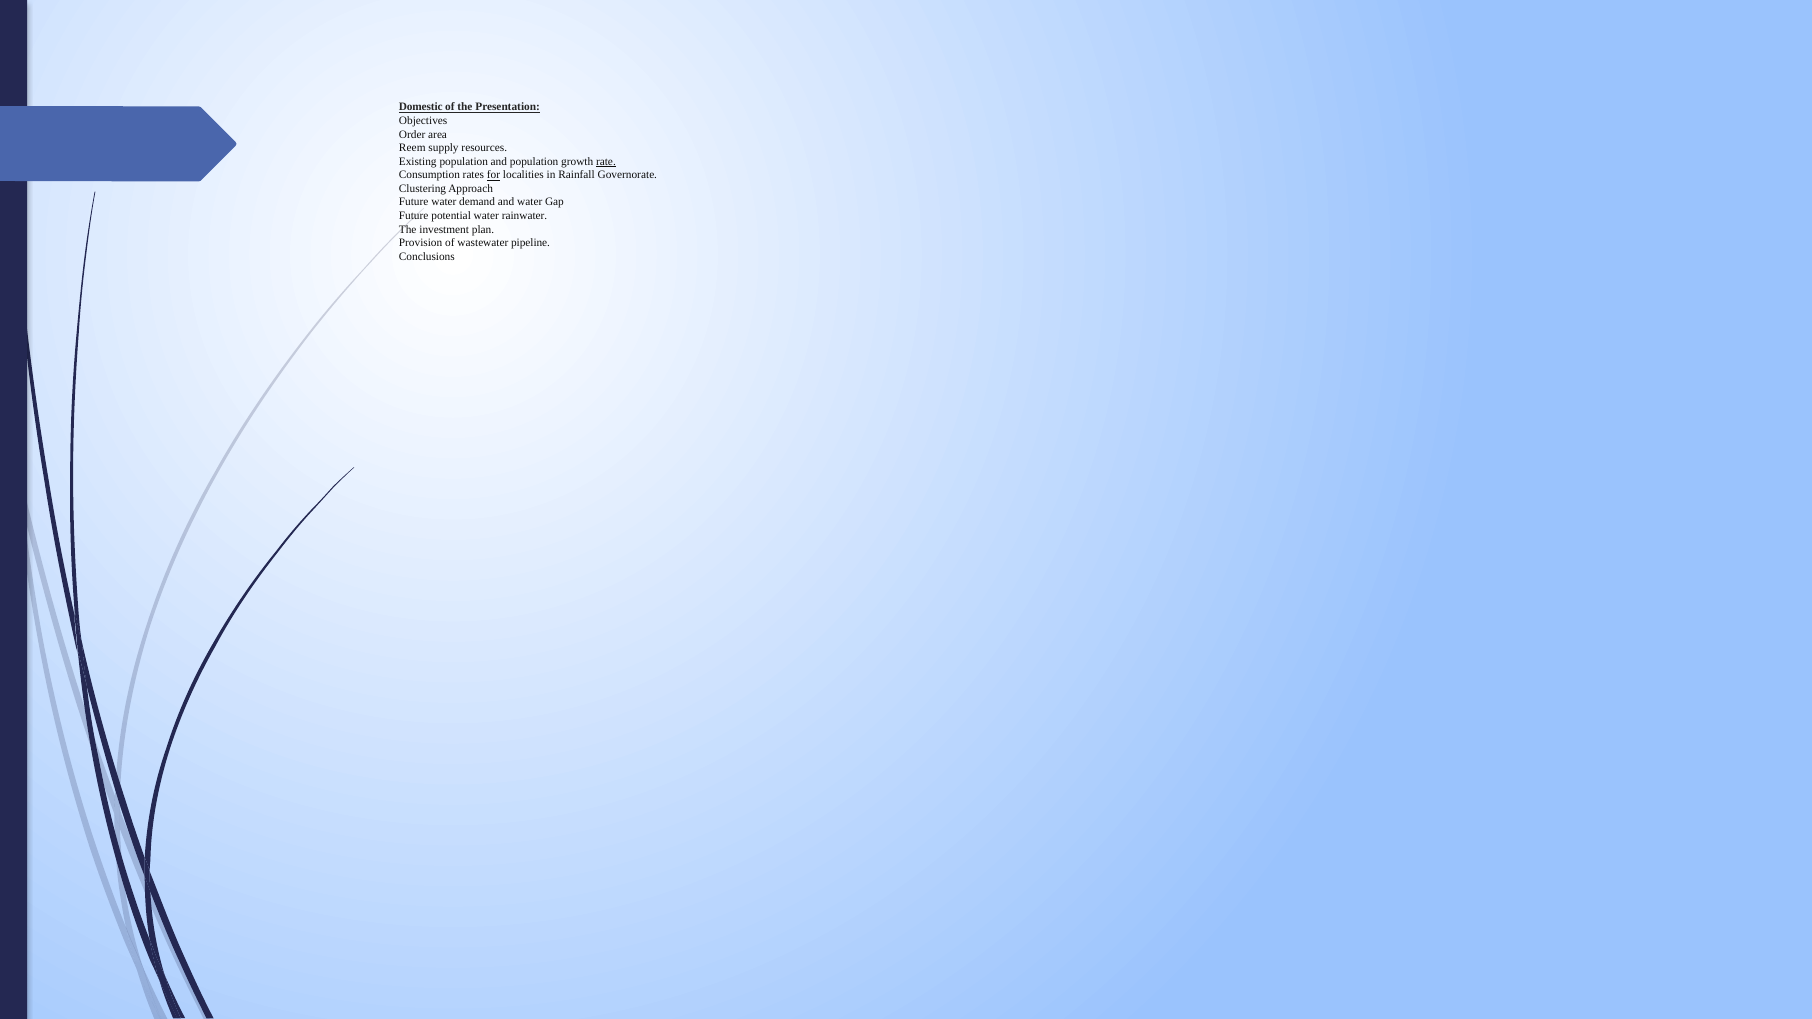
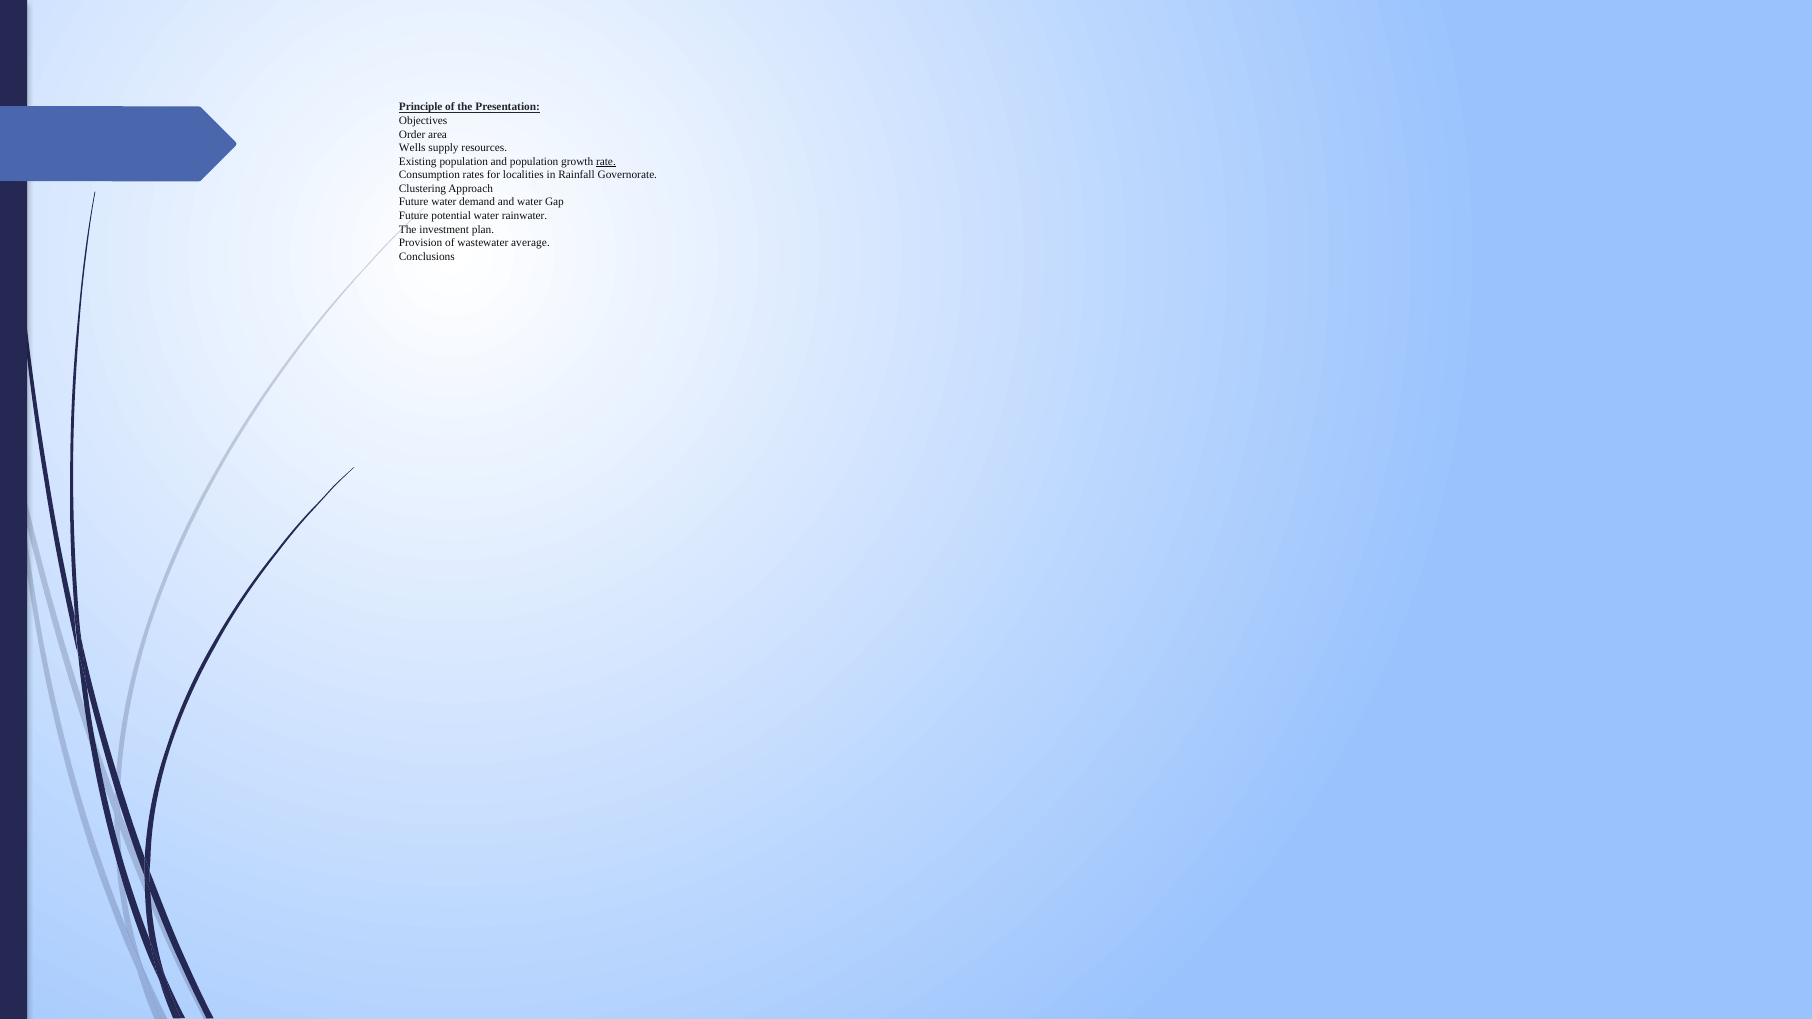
Domestic: Domestic -> Principle (421, 107)
Reem: Reem -> Wells (412, 148)
for underline: present -> none (494, 175)
pipeline: pipeline -> average (530, 243)
